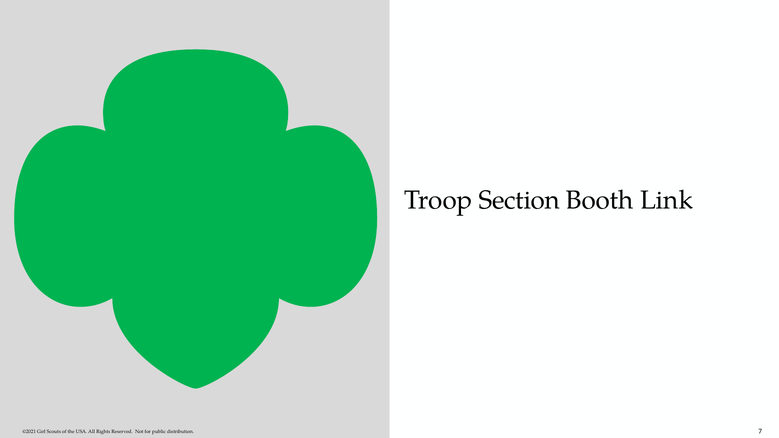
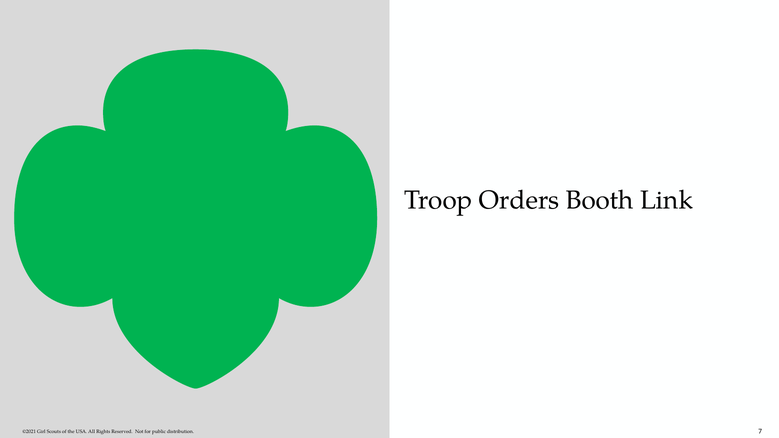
Section: Section -> Orders (519, 200)
